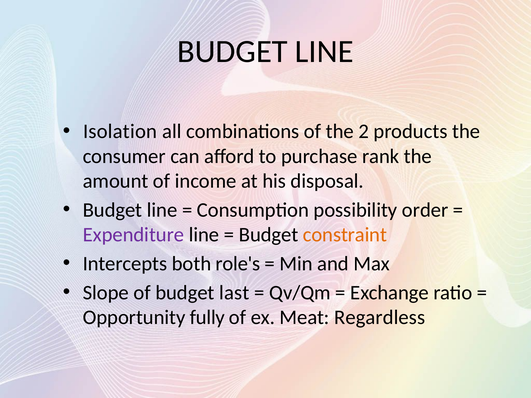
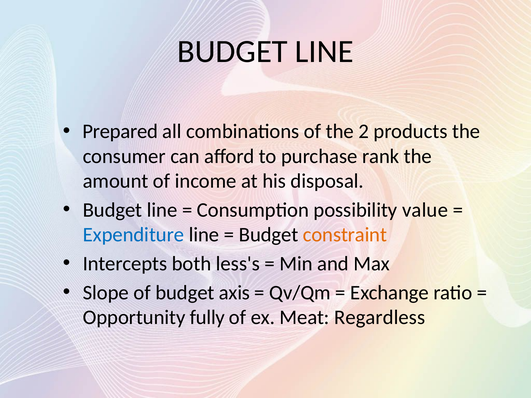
Isolation: Isolation -> Prepared (120, 132)
order: order -> value (425, 210)
Expenditure colour: purple -> blue (133, 235)
role's: role's -> less's (238, 264)
last: last -> axis (234, 293)
